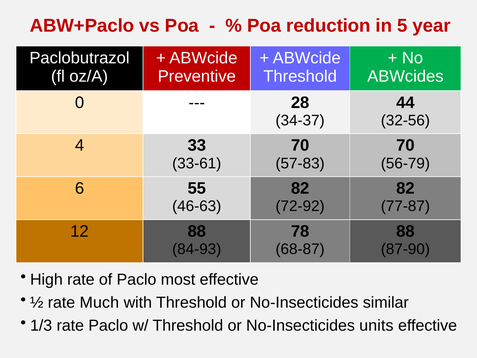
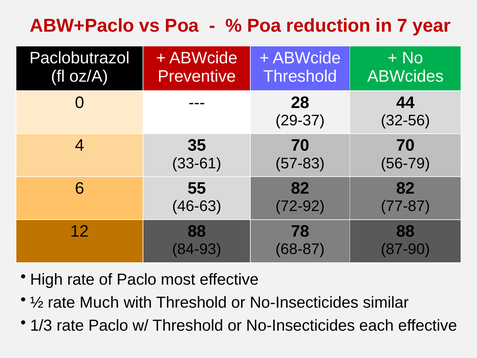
5: 5 -> 7 (402, 26)
34-37: 34-37 -> 29-37 (300, 120)
33: 33 -> 35 (197, 145)
units: units -> each (377, 325)
